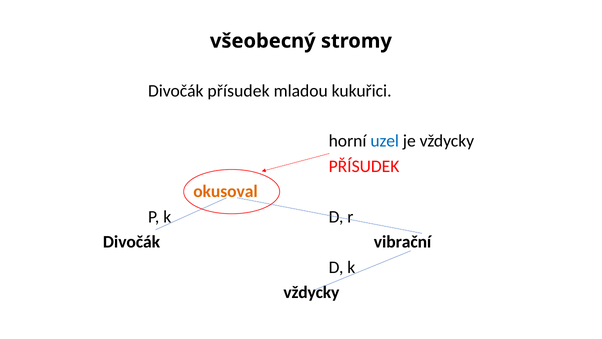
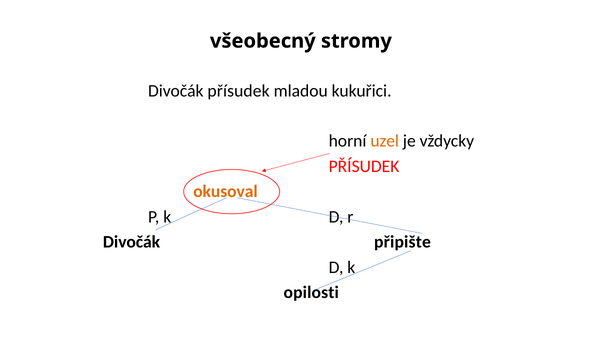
uzel colour: blue -> orange (385, 141)
vibrační: vibrační -> připište (402, 242)
vždycky: vždycky -> opilosti (311, 292)
